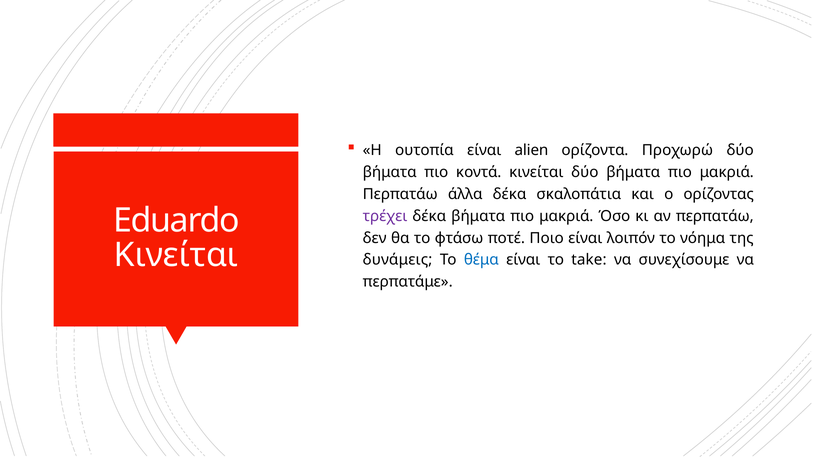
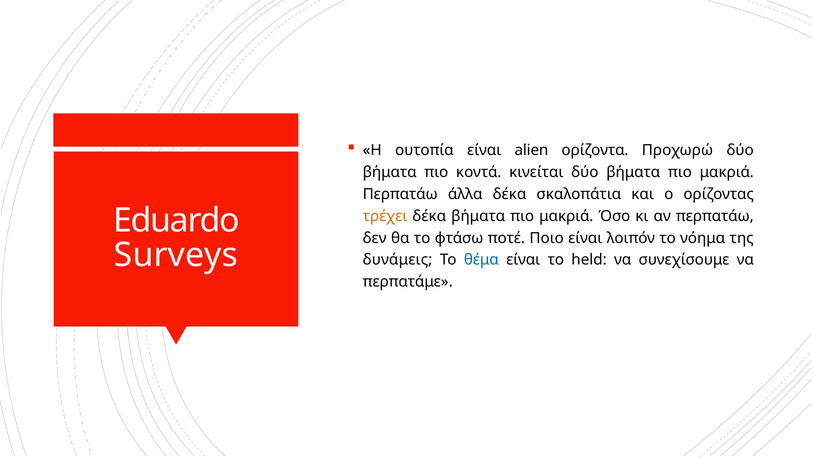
τρέχει colour: purple -> orange (385, 216)
Κινείται: Κινείται -> Surveys (176, 255)
take: take -> held (589, 260)
